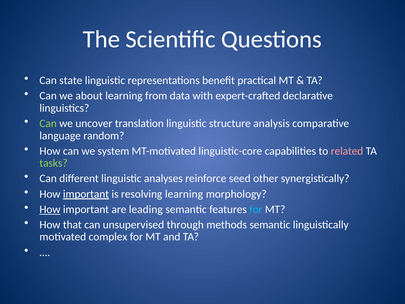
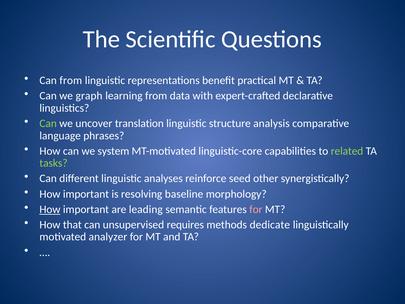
Can state: state -> from (71, 80)
about: about -> graph (89, 96)
random: random -> phrases (104, 136)
related colour: pink -> light green (347, 151)
important underline: present -> none (86, 194)
resolving learning: learning -> baseline (184, 194)
for colour: light blue -> pink (256, 209)
through: through -> requires (185, 225)
methods semantic: semantic -> dedicate (270, 225)
complex: complex -> analyzer (108, 237)
